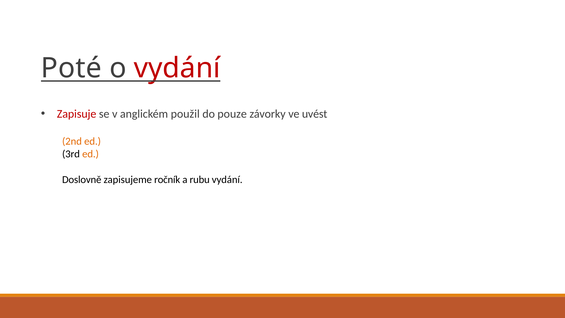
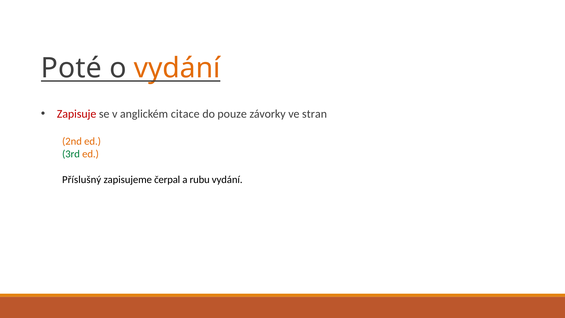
vydání colour: red -> orange (177, 68)
použil: použil -> citace (185, 114)
uvést: uvést -> stran (315, 114)
3rd colour: black -> green (71, 154)
Doslovně: Doslovně -> Příslušný (82, 179)
ročník: ročník -> čerpal (167, 179)
